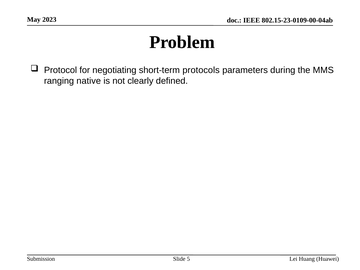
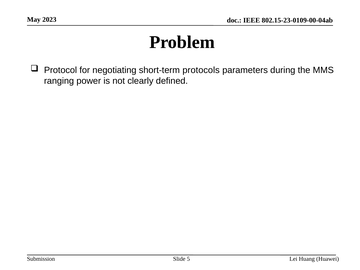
native: native -> power (89, 81)
